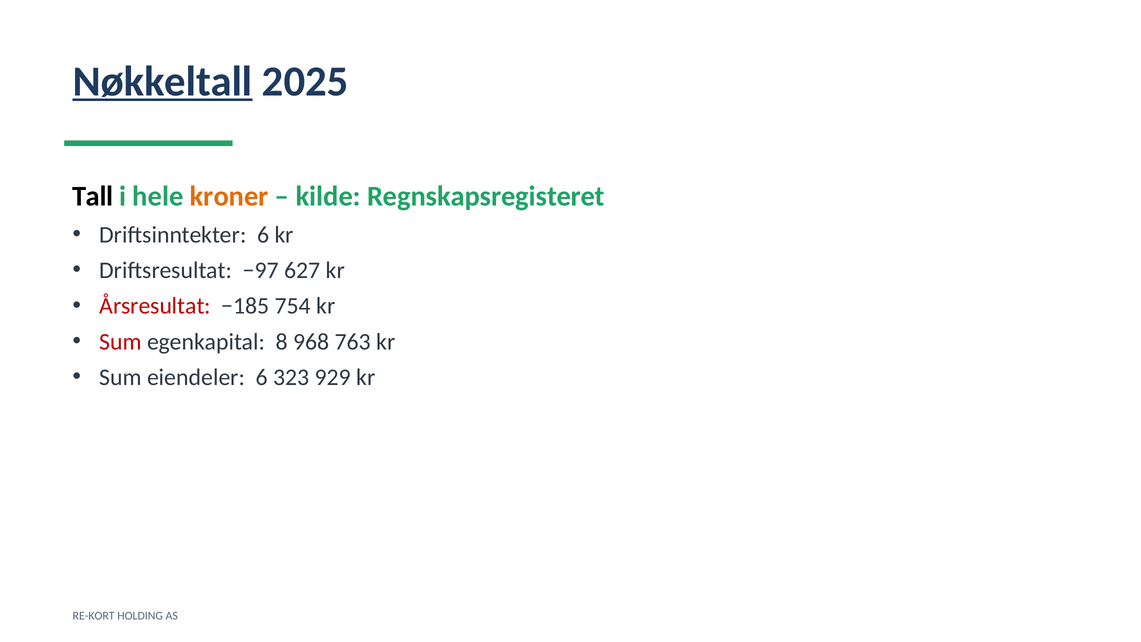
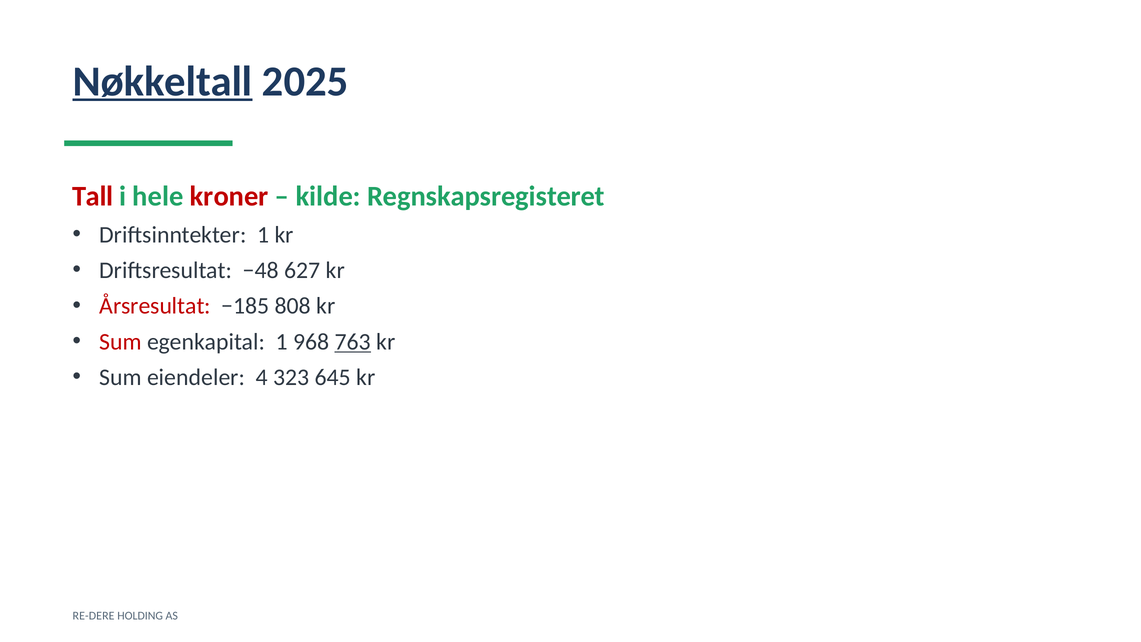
Tall colour: black -> red (93, 196)
kroner colour: orange -> red (229, 196)
Driftsinntekter 6: 6 -> 1 (263, 235)
−97: −97 -> −48 (261, 270)
754: 754 -> 808 (293, 306)
egenkapital 8: 8 -> 1 (282, 342)
763 underline: none -> present (353, 342)
eiendeler 6: 6 -> 4 (262, 377)
929: 929 -> 645 (333, 377)
RE-KORT: RE-KORT -> RE-DERE (94, 616)
